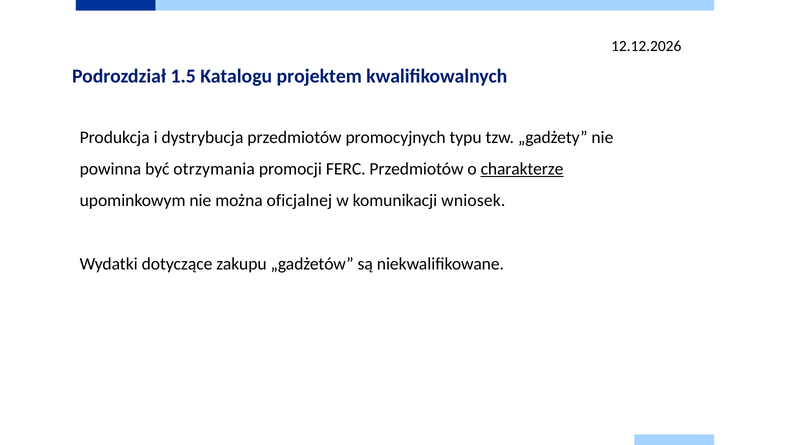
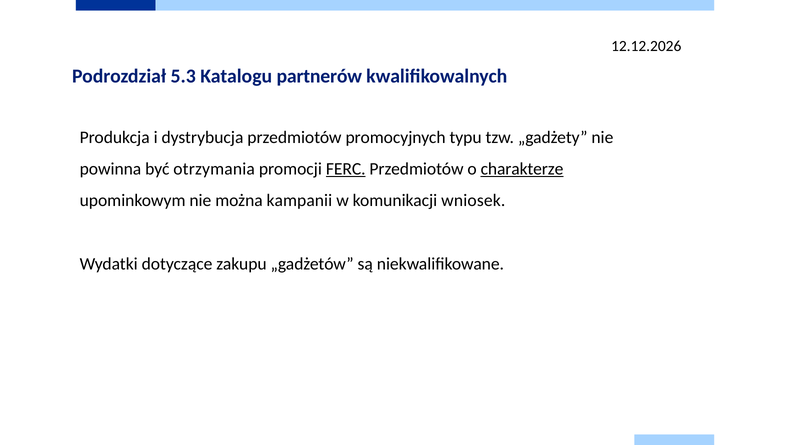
1.5: 1.5 -> 5.3 (183, 76)
projektem: projektem -> partnerów (319, 76)
FERC underline: none -> present (346, 169)
oficjalnej: oficjalnej -> kampanii (299, 200)
